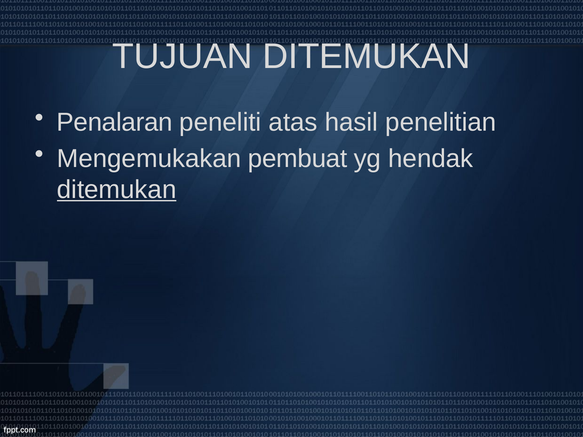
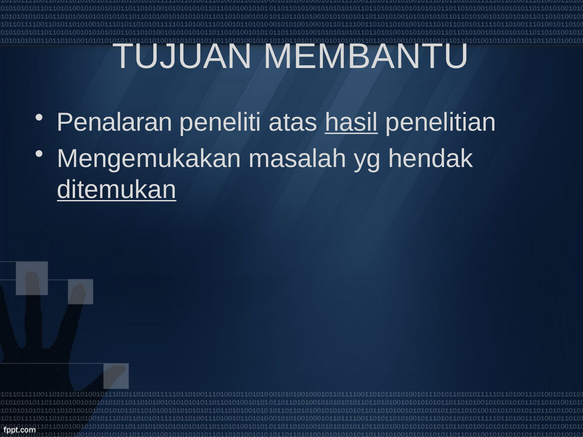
TUJUAN DITEMUKAN: DITEMUKAN -> MEMBANTU (366, 56)
hasil underline: none -> present (351, 122)
pembuat: pembuat -> masalah (297, 159)
